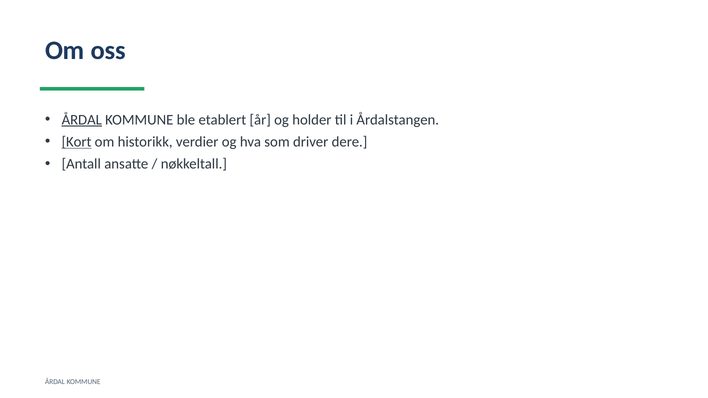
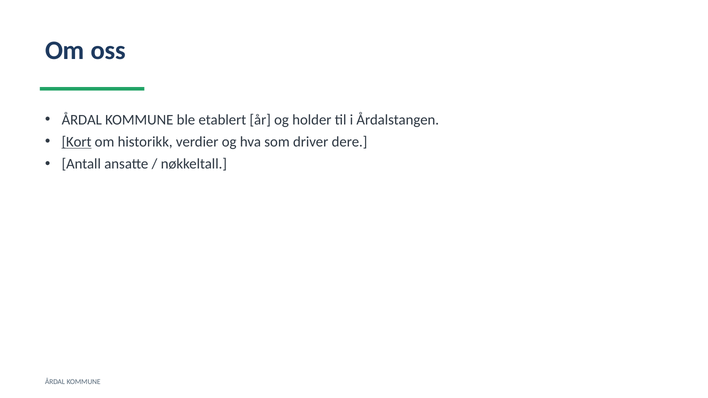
ÅRDAL underline: present -> none (82, 120)
